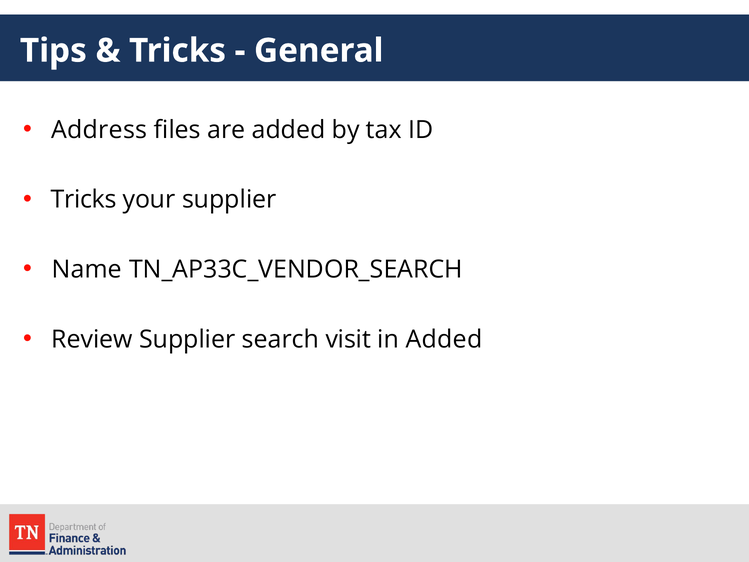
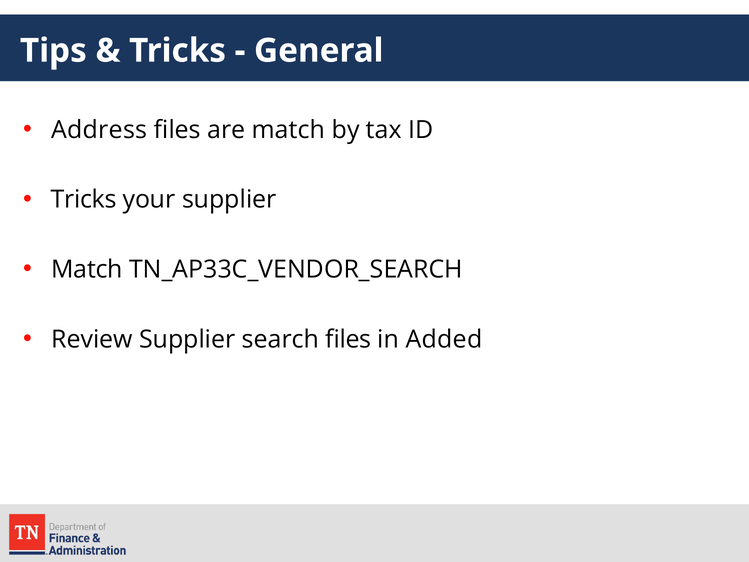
are added: added -> match (289, 130)
Name: Name -> Match (87, 269)
search visit: visit -> files (348, 339)
